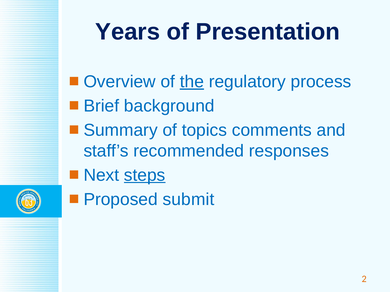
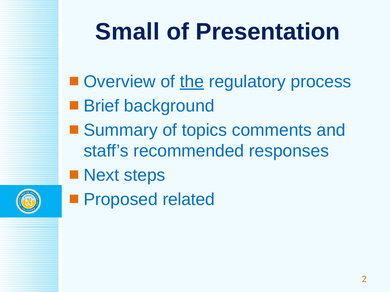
Years: Years -> Small (127, 32)
steps underline: present -> none (145, 175)
submit: submit -> related (189, 200)
